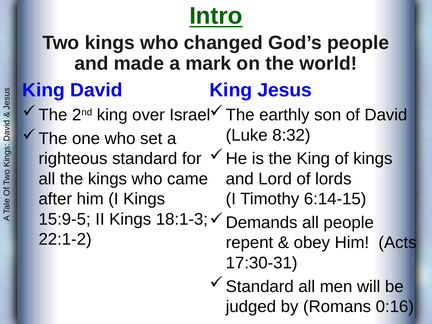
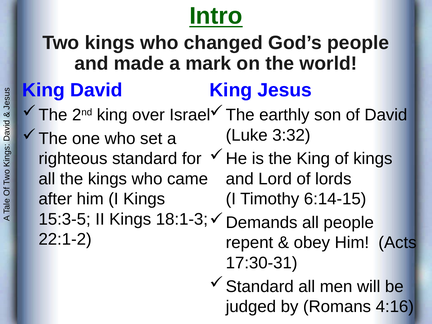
8:32: 8:32 -> 3:32 (291, 135)
15:9-5: 15:9-5 -> 15:3-5 (65, 219)
0:16: 0:16 -> 4:16 (395, 307)
